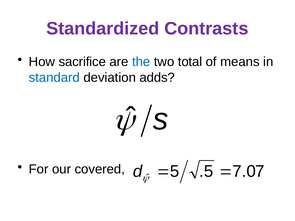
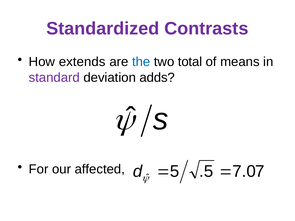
sacrifice: sacrifice -> extends (82, 62)
standard colour: blue -> purple (54, 78)
covered: covered -> affected (100, 169)
